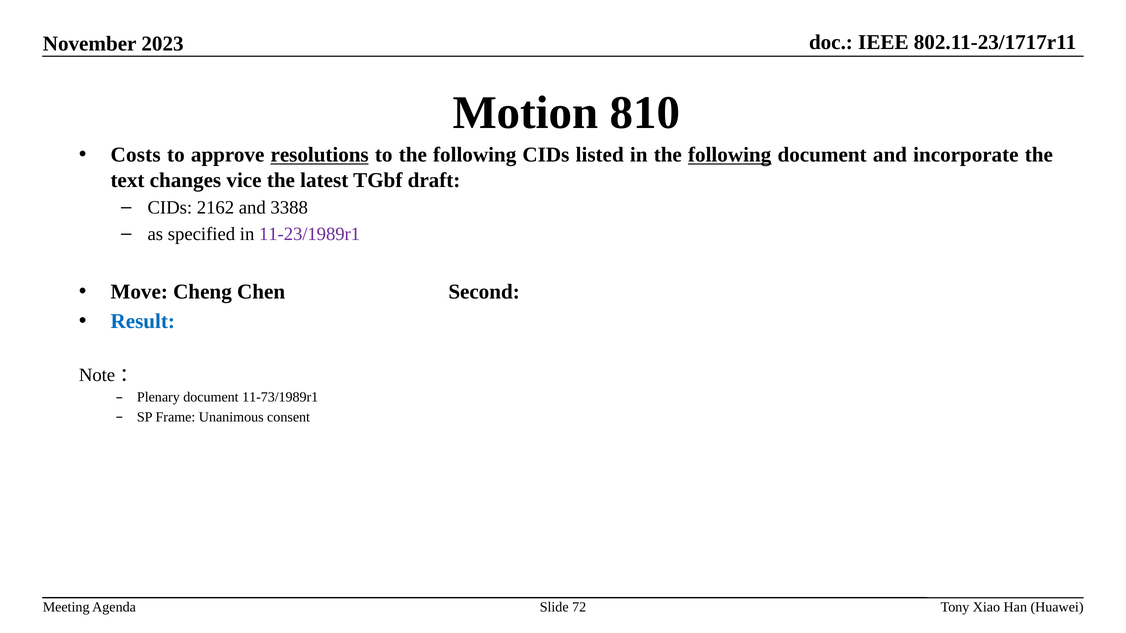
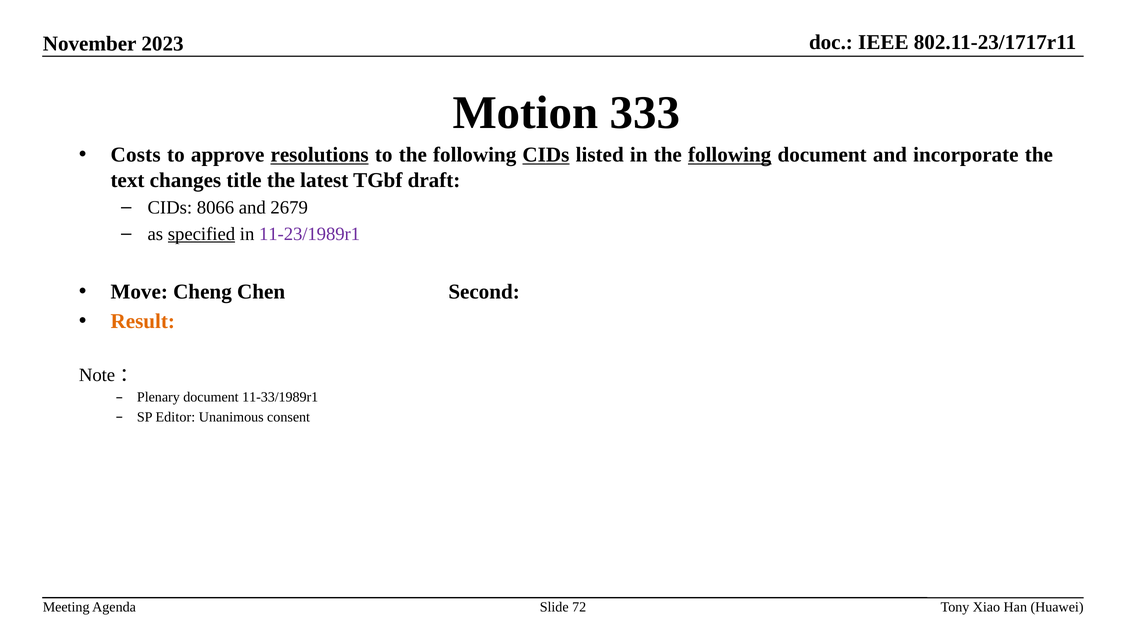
810: 810 -> 333 (645, 113)
CIDs underline: none -> present (546, 155)
vice: vice -> title (244, 180)
2162: 2162 -> 8066 (216, 208)
3388: 3388 -> 2679 (289, 208)
specified underline: none -> present (201, 234)
Result colour: blue -> orange (143, 321)
11-73/1989r1: 11-73/1989r1 -> 11-33/1989r1 (280, 397)
Frame: Frame -> Editor (175, 417)
